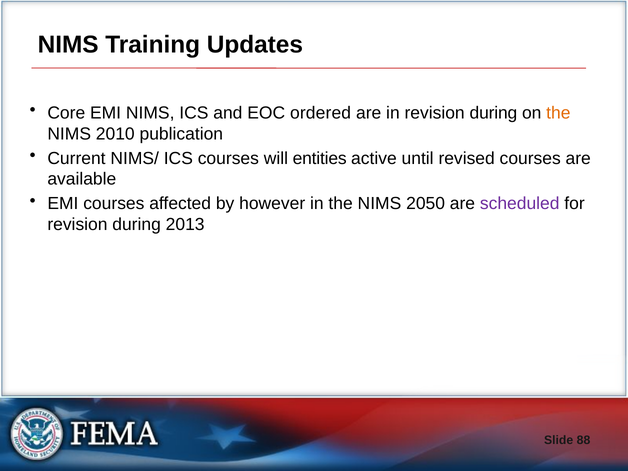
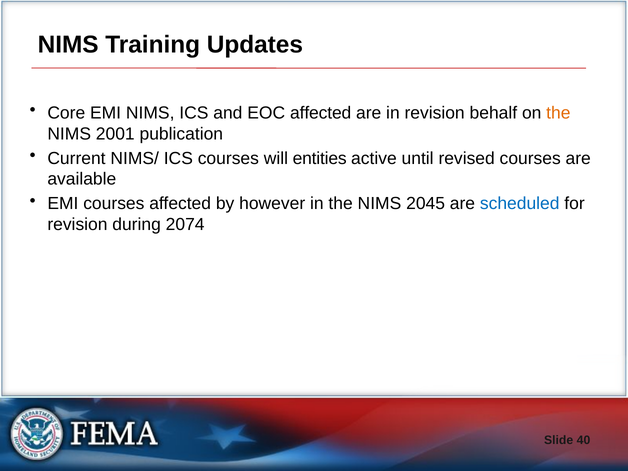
EOC ordered: ordered -> affected (321, 113)
in revision during: during -> behalf (493, 113)
2010: 2010 -> 2001 (115, 134)
2050: 2050 -> 2045 (426, 204)
scheduled colour: purple -> blue (520, 204)
2013: 2013 -> 2074 (185, 225)
88: 88 -> 40 (584, 440)
